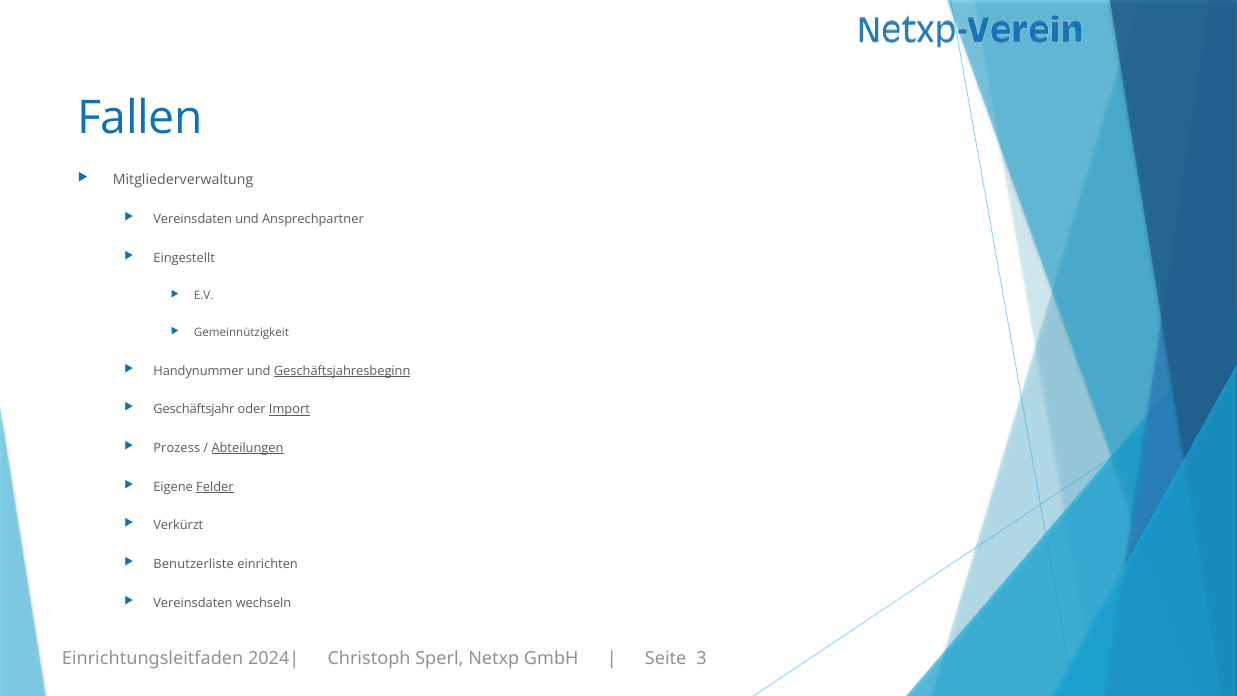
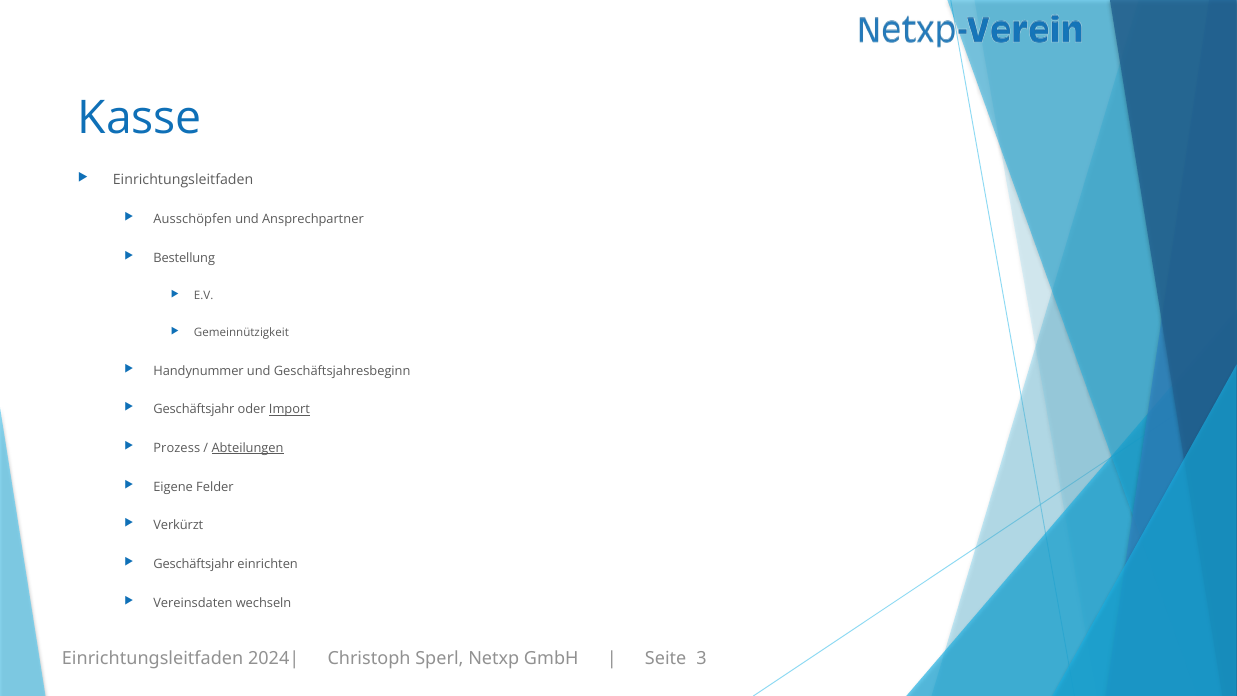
Fallen: Fallen -> Kasse (140, 119)
Mitgliederverwaltung: Mitgliederverwaltung -> Einrichtungsleitfaden (183, 180)
Vereinsdaten: Vereinsdaten -> Ausschöpfen (193, 219)
Eingestellt: Eingestellt -> Bestellung (184, 258)
Geschäftsjahresbeginn underline: present -> none (342, 371)
Felder underline: present -> none (215, 487)
Benutzerliste: Benutzerliste -> Geschäftsjahr (194, 564)
